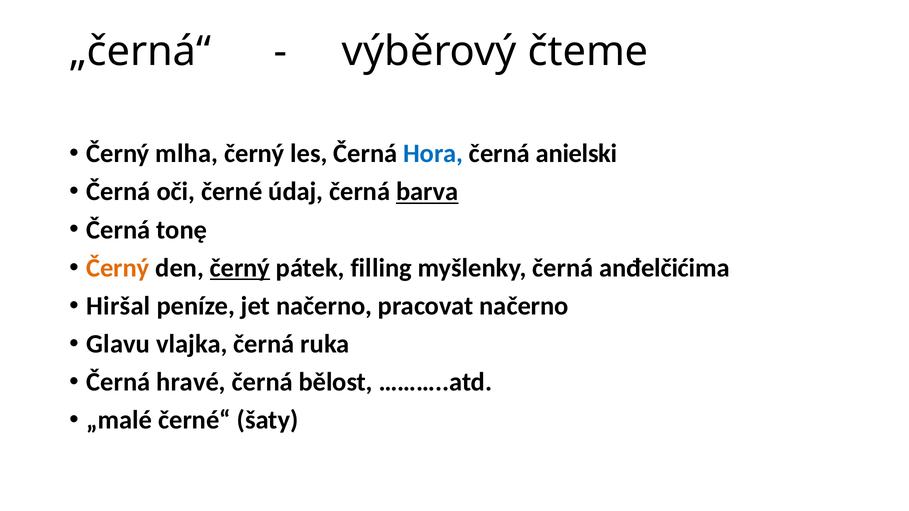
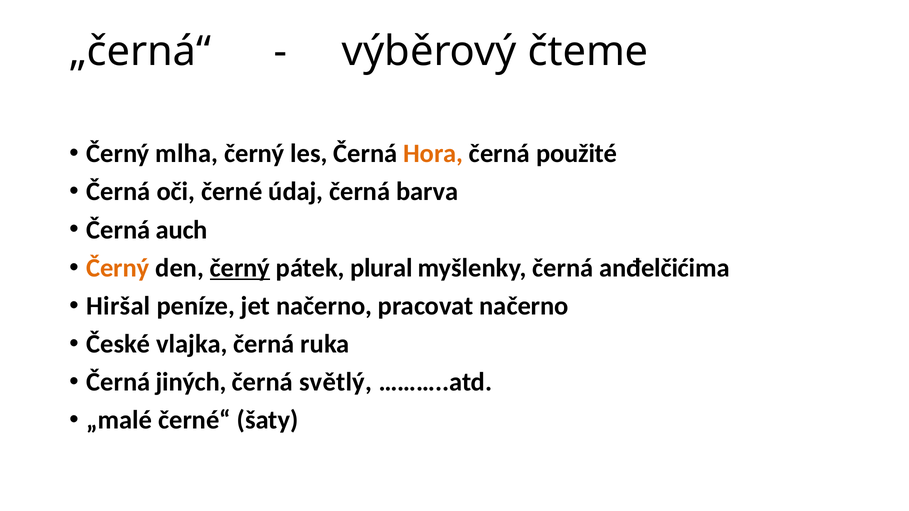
Hora colour: blue -> orange (433, 154)
anielski: anielski -> použité (577, 154)
barva underline: present -> none (427, 192)
tonę: tonę -> auch (182, 230)
filling: filling -> plural (381, 268)
Glavu: Glavu -> České (118, 344)
hravé: hravé -> jiných (191, 382)
bělost: bělost -> světlý (336, 382)
